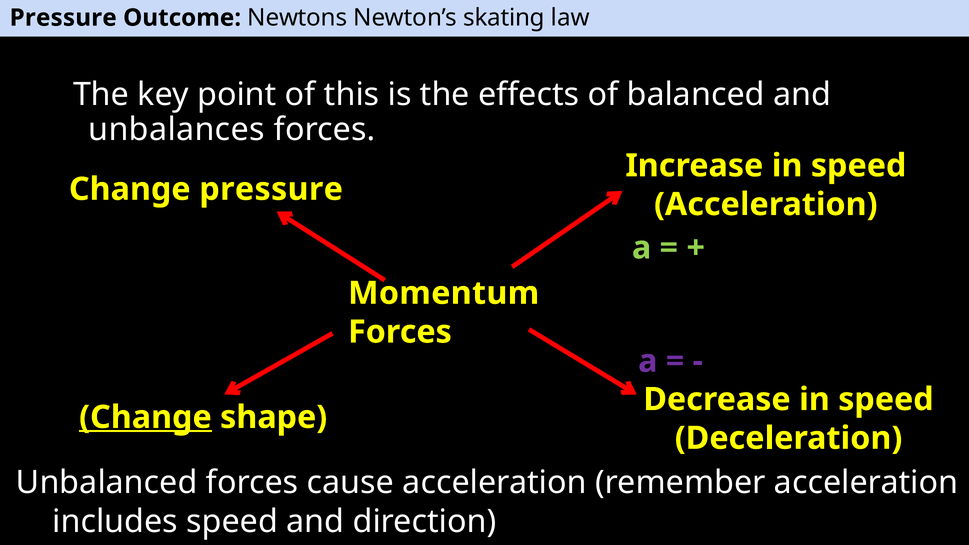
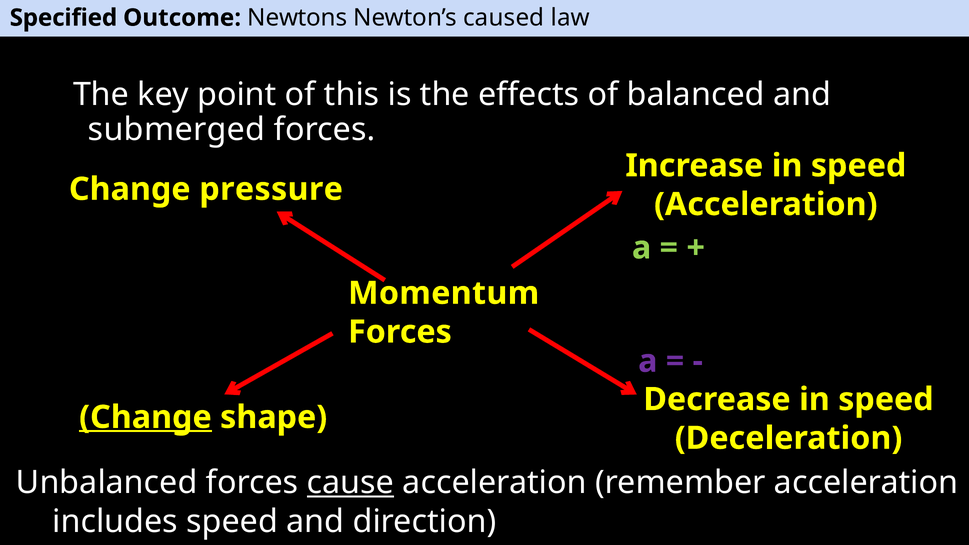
Pressure: Pressure -> Specified (63, 18)
skating: skating -> caused (504, 18)
unbalances: unbalances -> submerged (177, 130)
cause underline: none -> present (350, 483)
